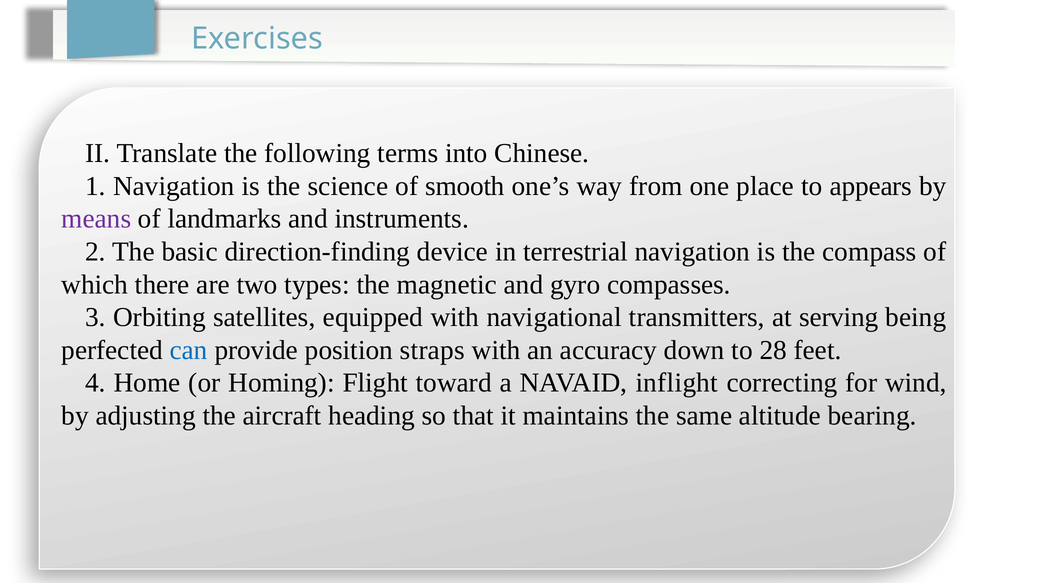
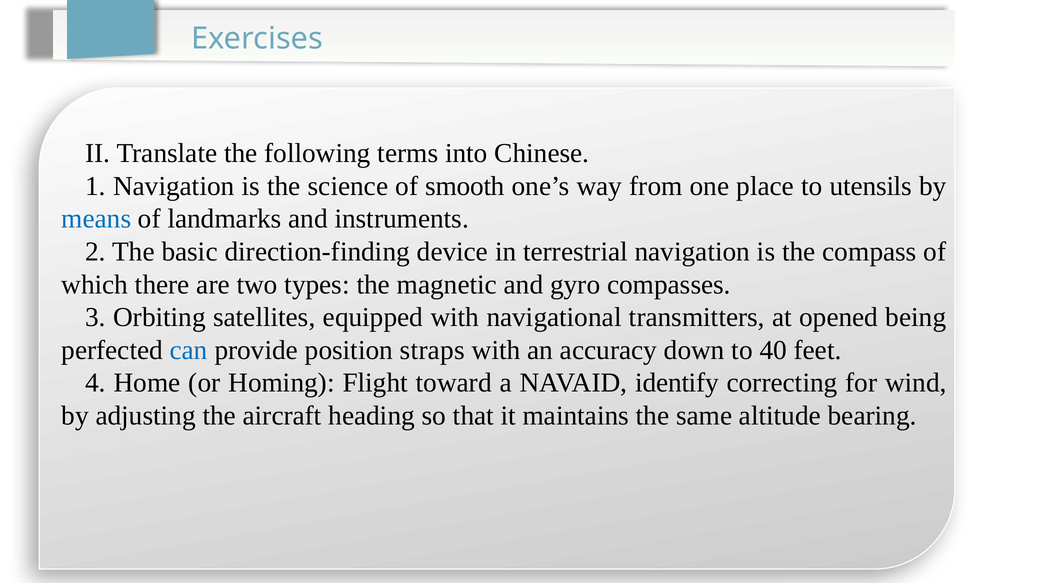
appears: appears -> utensils (871, 186)
means colour: purple -> blue (96, 219)
serving: serving -> opened (839, 318)
28: 28 -> 40 (773, 350)
inflight: inflight -> identify (677, 383)
